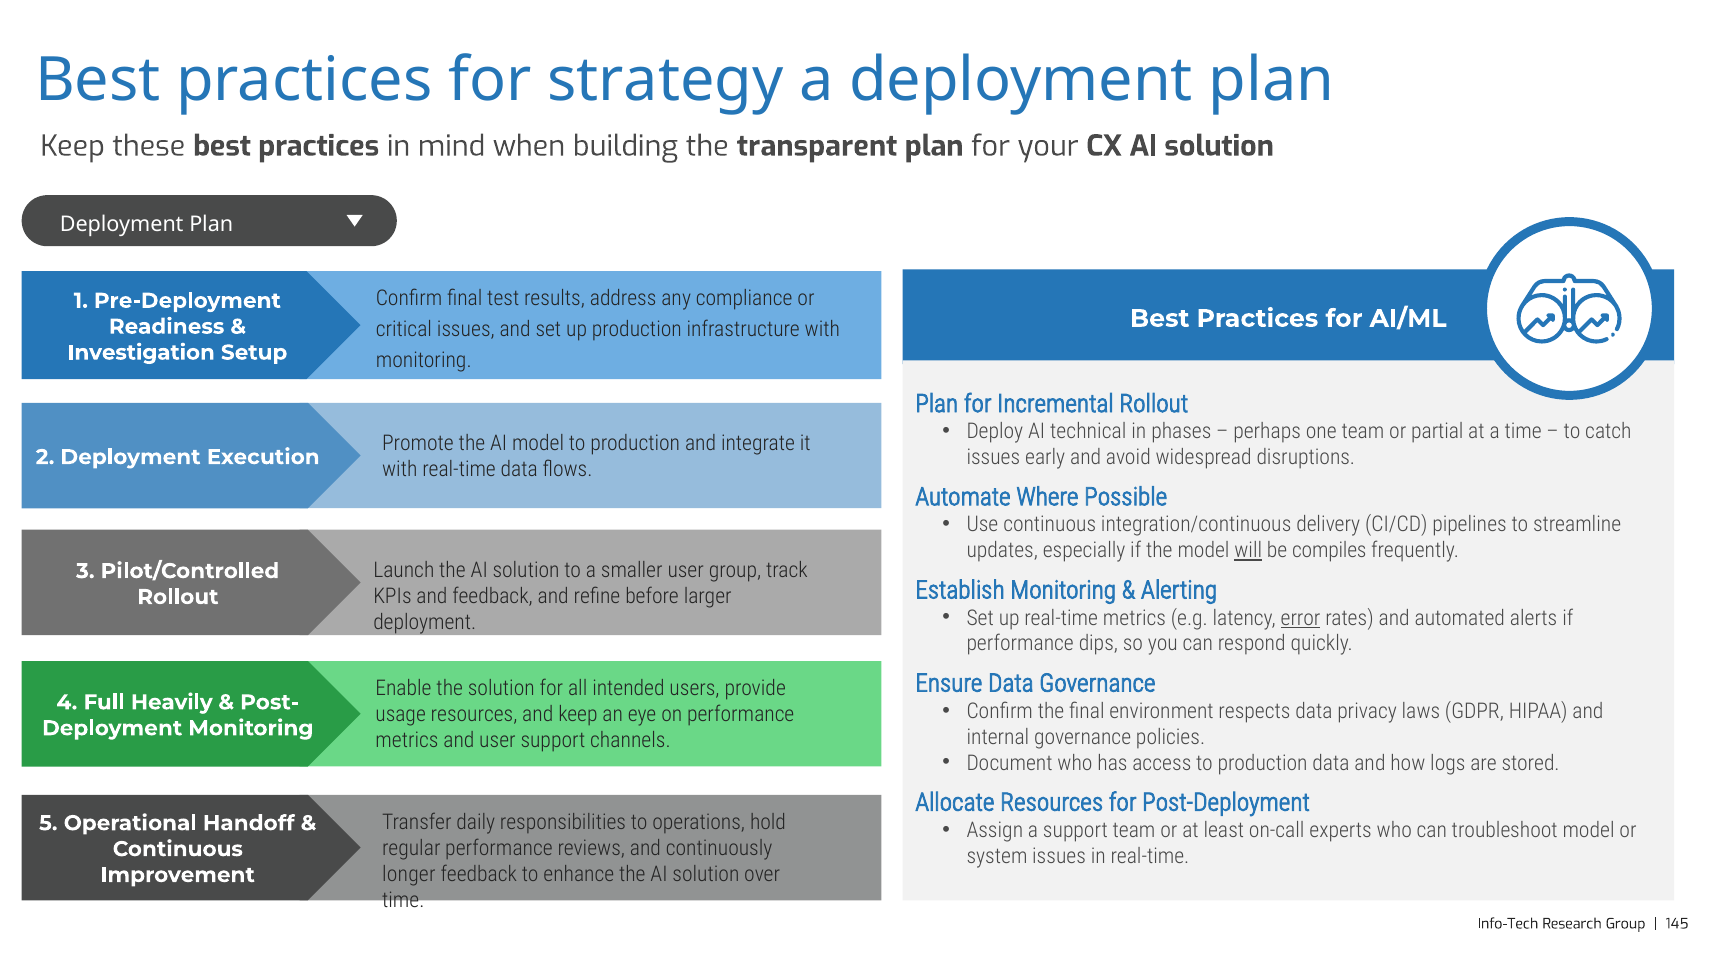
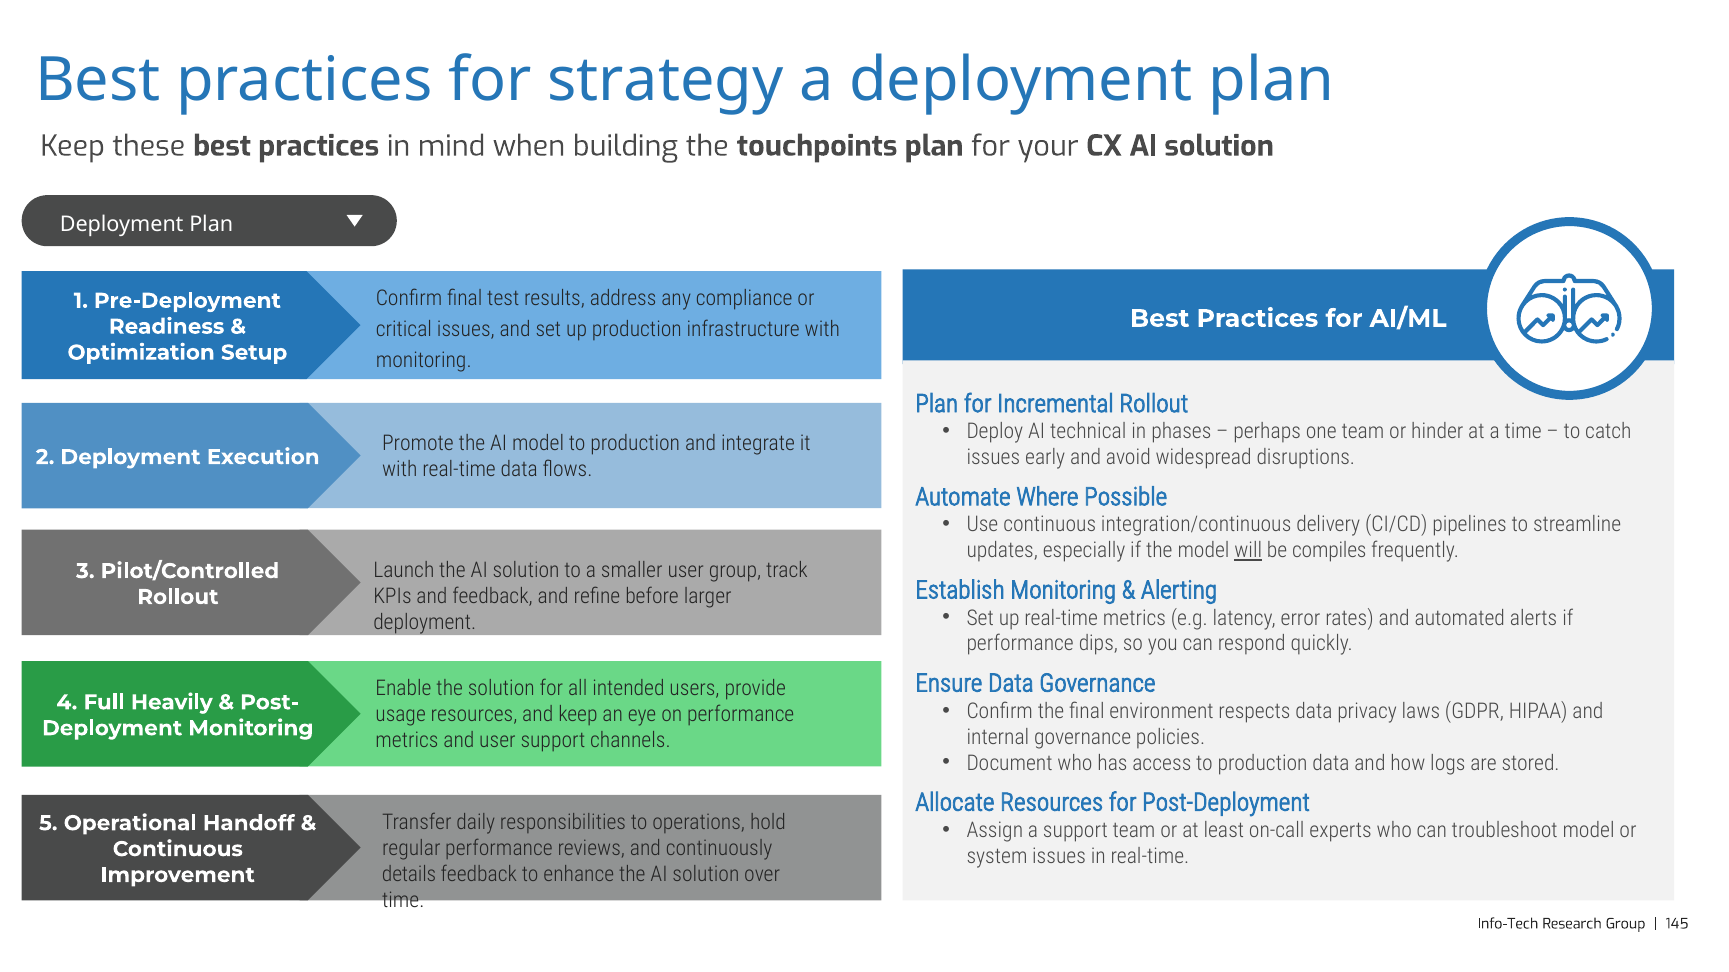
transparent: transparent -> touchpoints (817, 146)
Investigation: Investigation -> Optimization (141, 353)
partial: partial -> hinder (1437, 432)
error underline: present -> none (1301, 618)
longer: longer -> details (409, 875)
